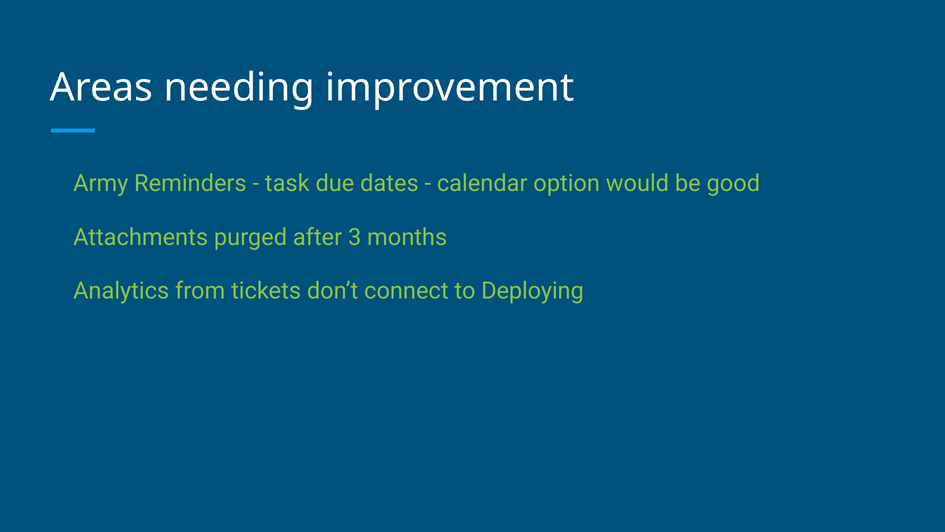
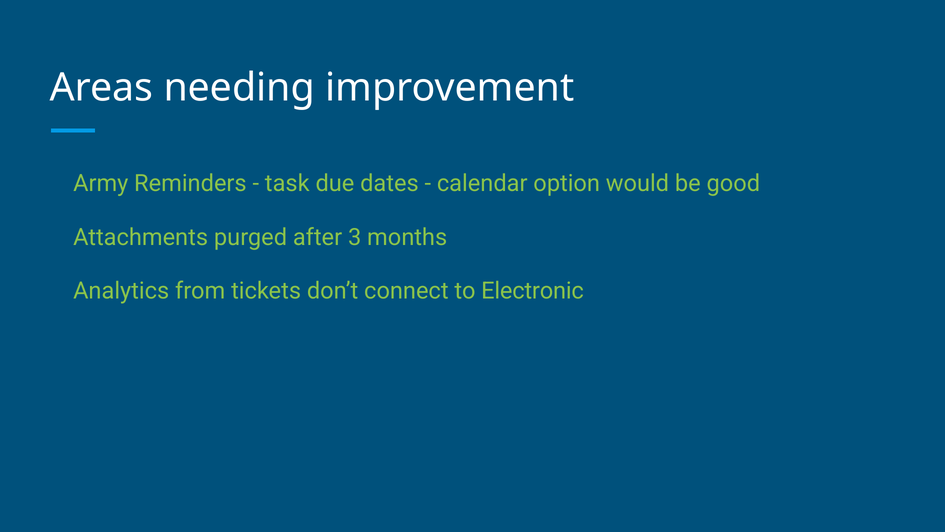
Deploying: Deploying -> Electronic (532, 291)
